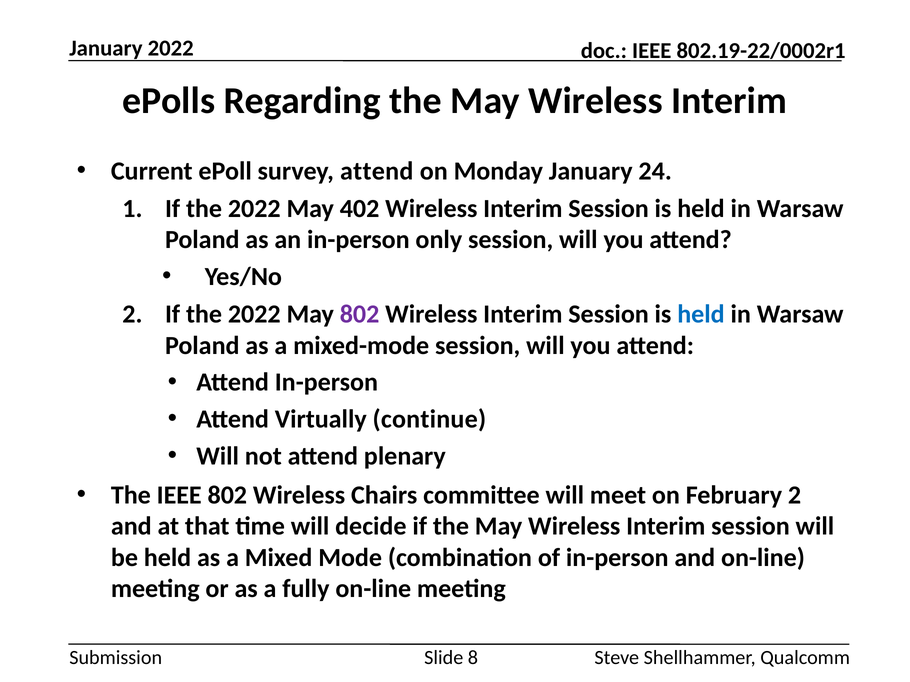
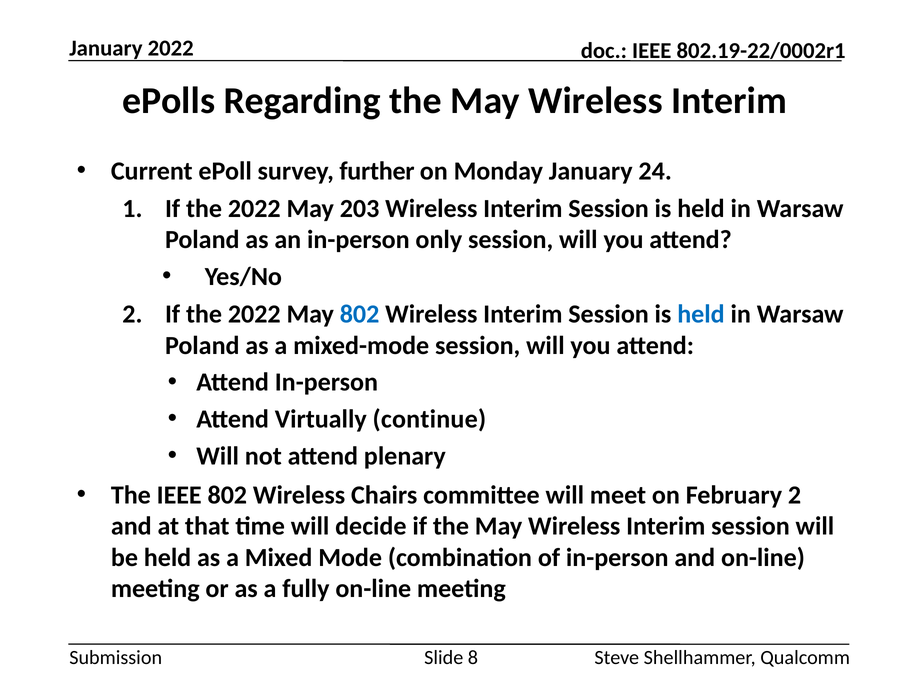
survey attend: attend -> further (377, 171)
402: 402 -> 203 (360, 209)
802 colour: purple -> blue (360, 314)
